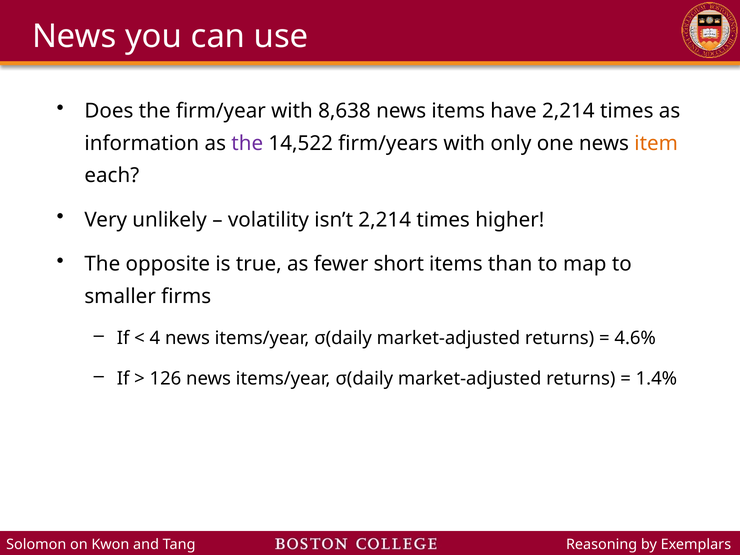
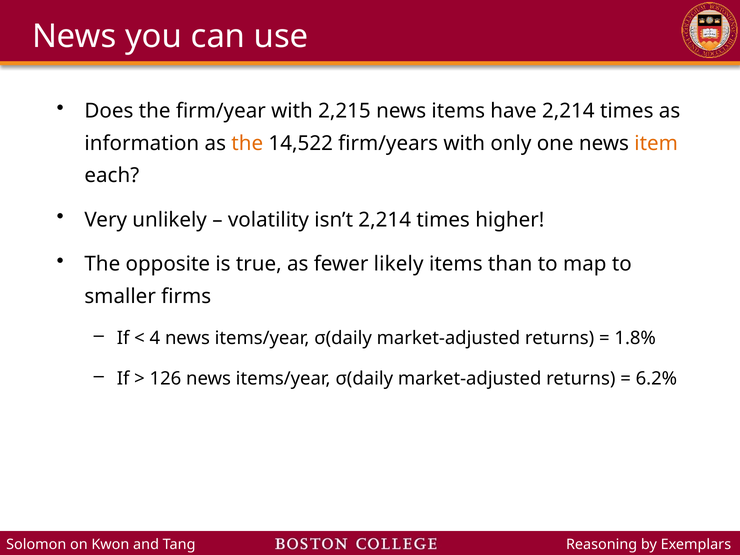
8,638: 8,638 -> 2,215 (344, 111)
the colour: purple -> orange (247, 143)
short: short -> likely (399, 264)
4.6%: 4.6% -> 1.8% (635, 338)
1.4%: 1.4% -> 6.2% (656, 379)
